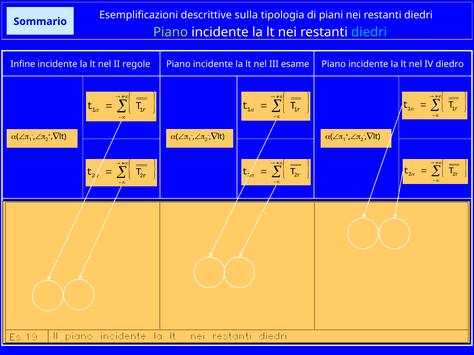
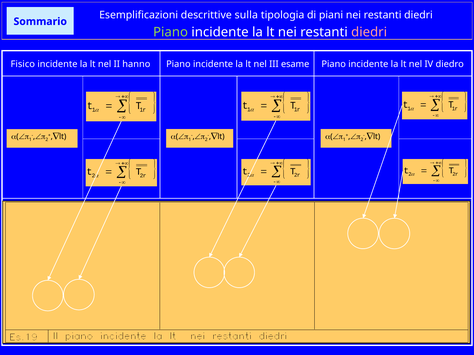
diedri colour: light blue -> pink (369, 32)
Infine: Infine -> Fisico (23, 64)
regole: regole -> hanno (136, 64)
